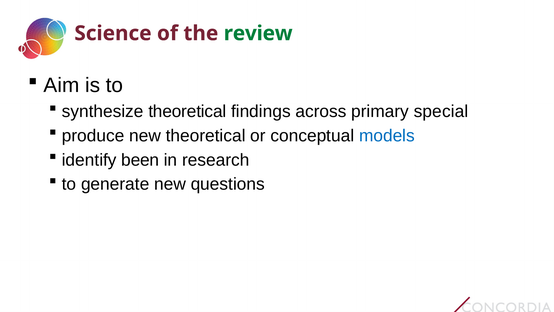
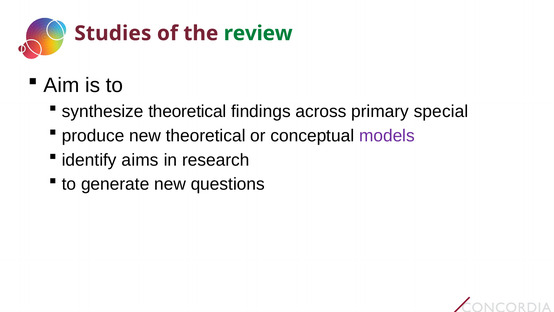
Science: Science -> Studies (113, 33)
models colour: blue -> purple (387, 136)
been: been -> aims (140, 160)
